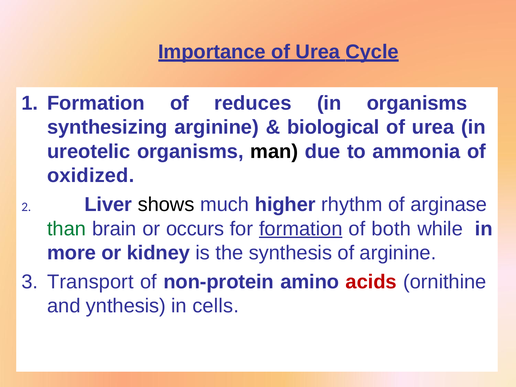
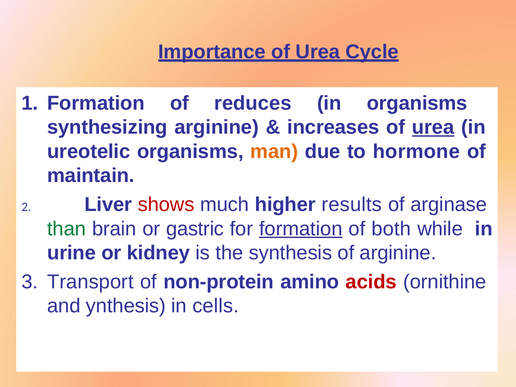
biological: biological -> increases (333, 127)
urea underline: none -> present (433, 127)
man colour: black -> orange (274, 151)
ammonia: ammonia -> hormone (416, 151)
oxidized: oxidized -> maintain (91, 176)
shows colour: black -> red (166, 205)
rhythm: rhythm -> results (352, 205)
occurs: occurs -> gastric (195, 229)
more: more -> urine (72, 253)
